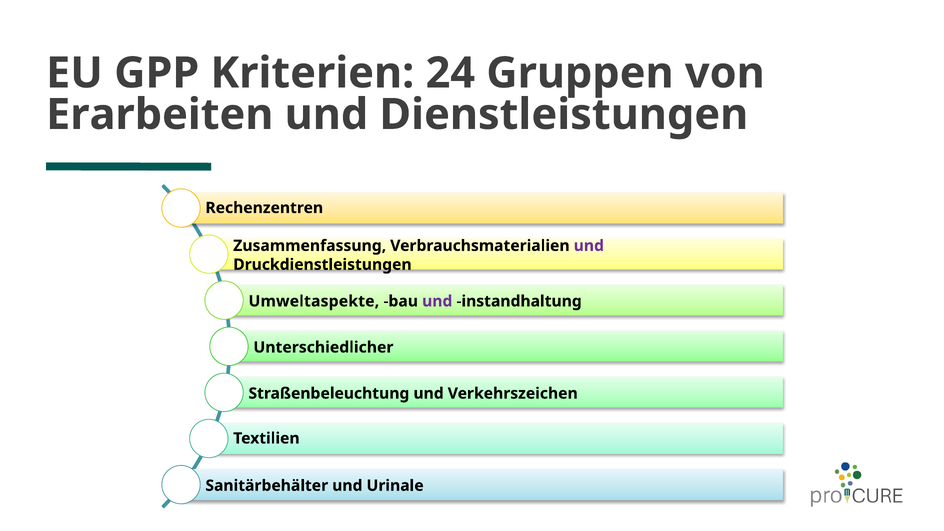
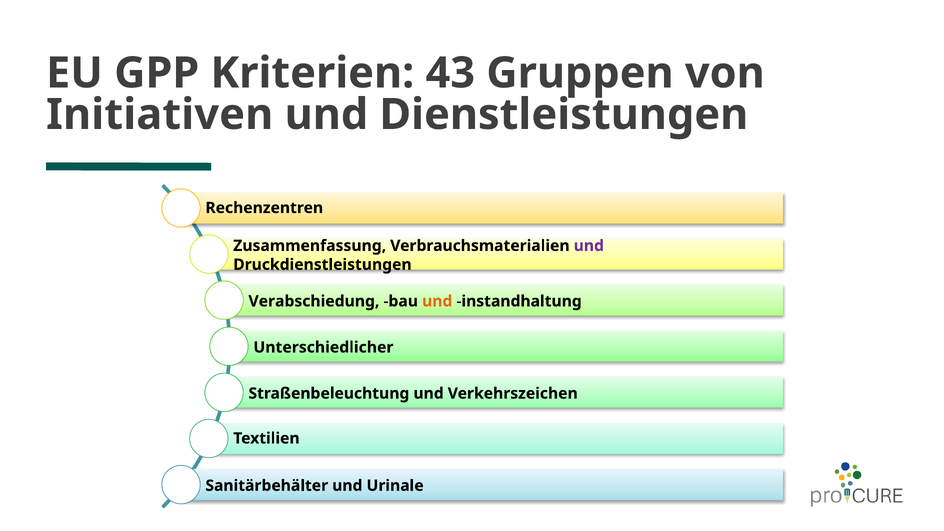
24: 24 -> 43 (450, 73)
Erarbeiten: Erarbeiten -> Initiativen (160, 115)
Umweltaspekte: Umweltaspekte -> Verabschiedung (314, 301)
und colour: purple -> orange (437, 301)
